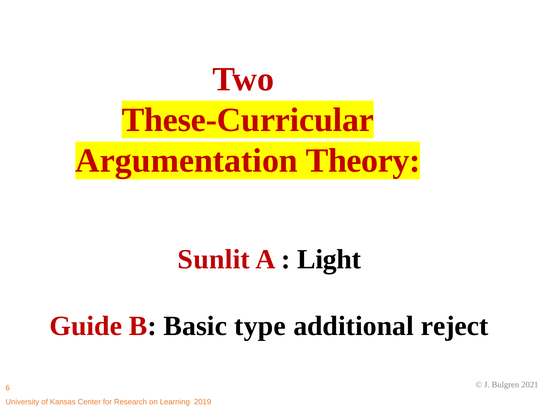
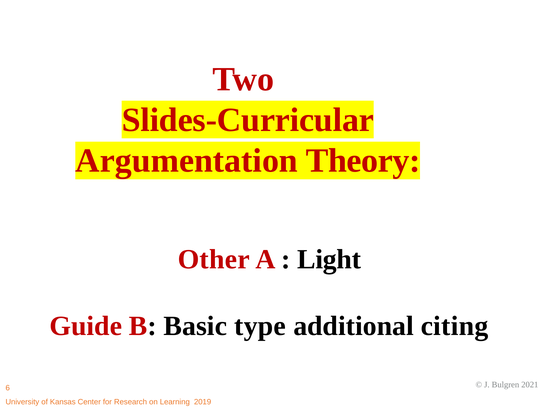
These-Curricular: These-Curricular -> Slides-Curricular (248, 120)
Sunlit: Sunlit -> Other (214, 259)
reject: reject -> citing (455, 326)
